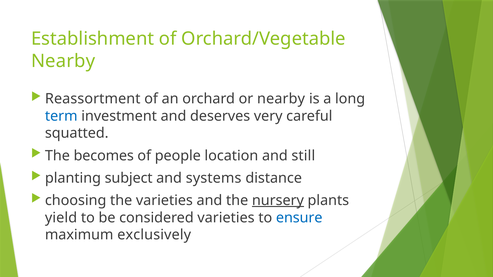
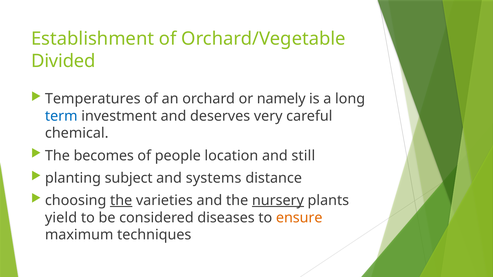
Nearby: Nearby -> Divided (63, 61)
Reassortment: Reassortment -> Temperatures (93, 99)
or nearby: nearby -> namely (281, 99)
squatted: squatted -> chemical (77, 133)
the underline: none -> present (121, 201)
considered varieties: varieties -> diseases (226, 218)
ensure colour: blue -> orange (299, 218)
exclusively: exclusively -> techniques (154, 235)
